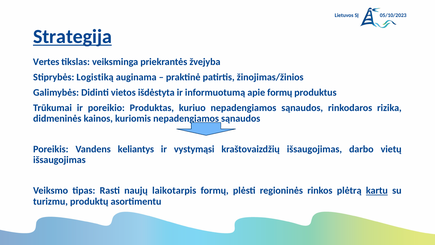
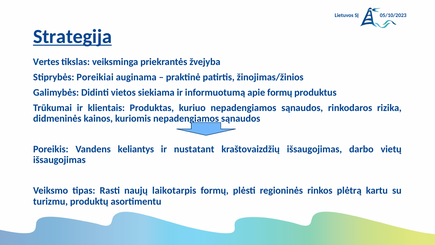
Logistiką: Logistiką -> Poreikiai (95, 77)
išdėstyta: išdėstyta -> siekiama (156, 92)
poreikio: poreikio -> klientais (106, 108)
vystymąsi: vystymąsi -> nustatant (194, 149)
kartu underline: present -> none (377, 190)
